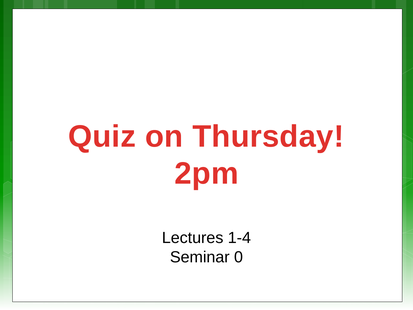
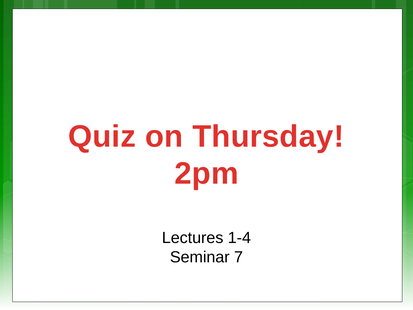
0: 0 -> 7 (239, 257)
